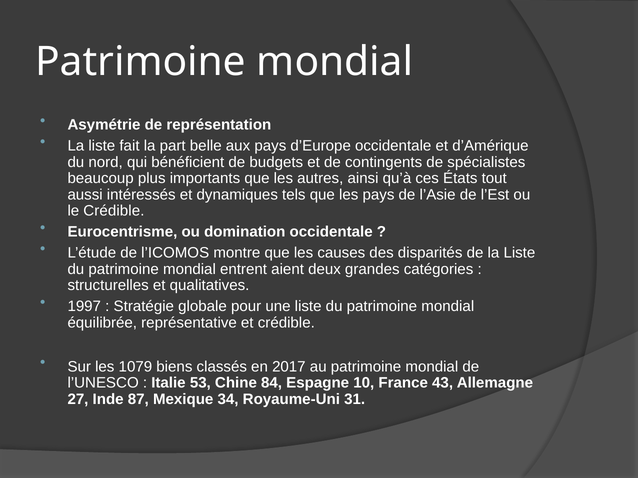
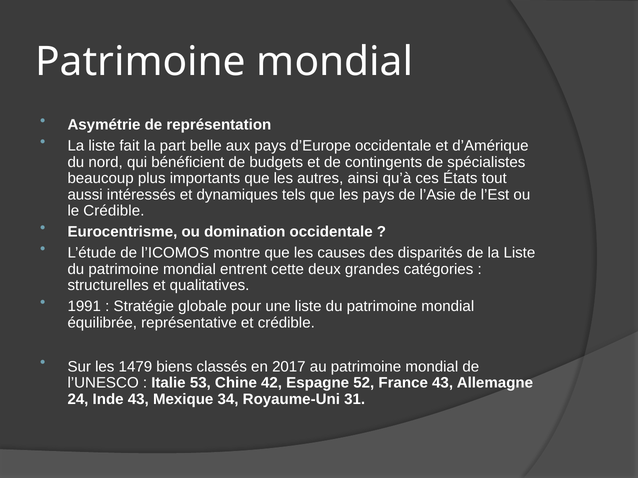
aient: aient -> cette (288, 269)
1997: 1997 -> 1991 (84, 307)
1079: 1079 -> 1479 (135, 367)
84: 84 -> 42 (272, 383)
10: 10 -> 52 (364, 383)
27: 27 -> 24 (78, 399)
Inde 87: 87 -> 43 (138, 399)
